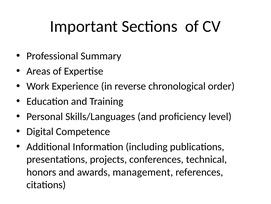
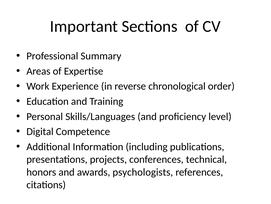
management: management -> psychologists (143, 172)
